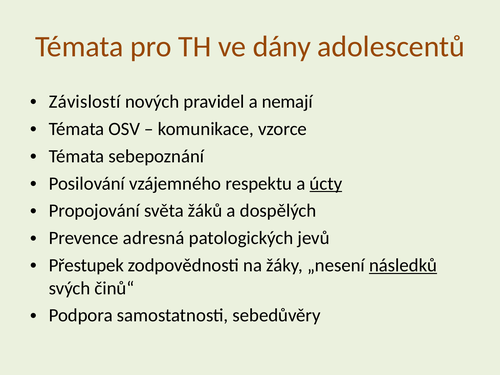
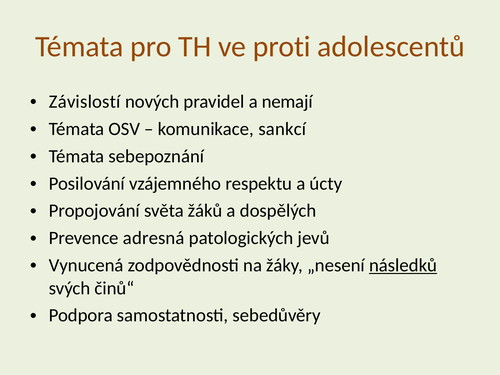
dány: dány -> proti (282, 47)
vzorce: vzorce -> sankcí (282, 129)
úcty underline: present -> none (326, 183)
Přestupek: Přestupek -> Vynucená (86, 265)
